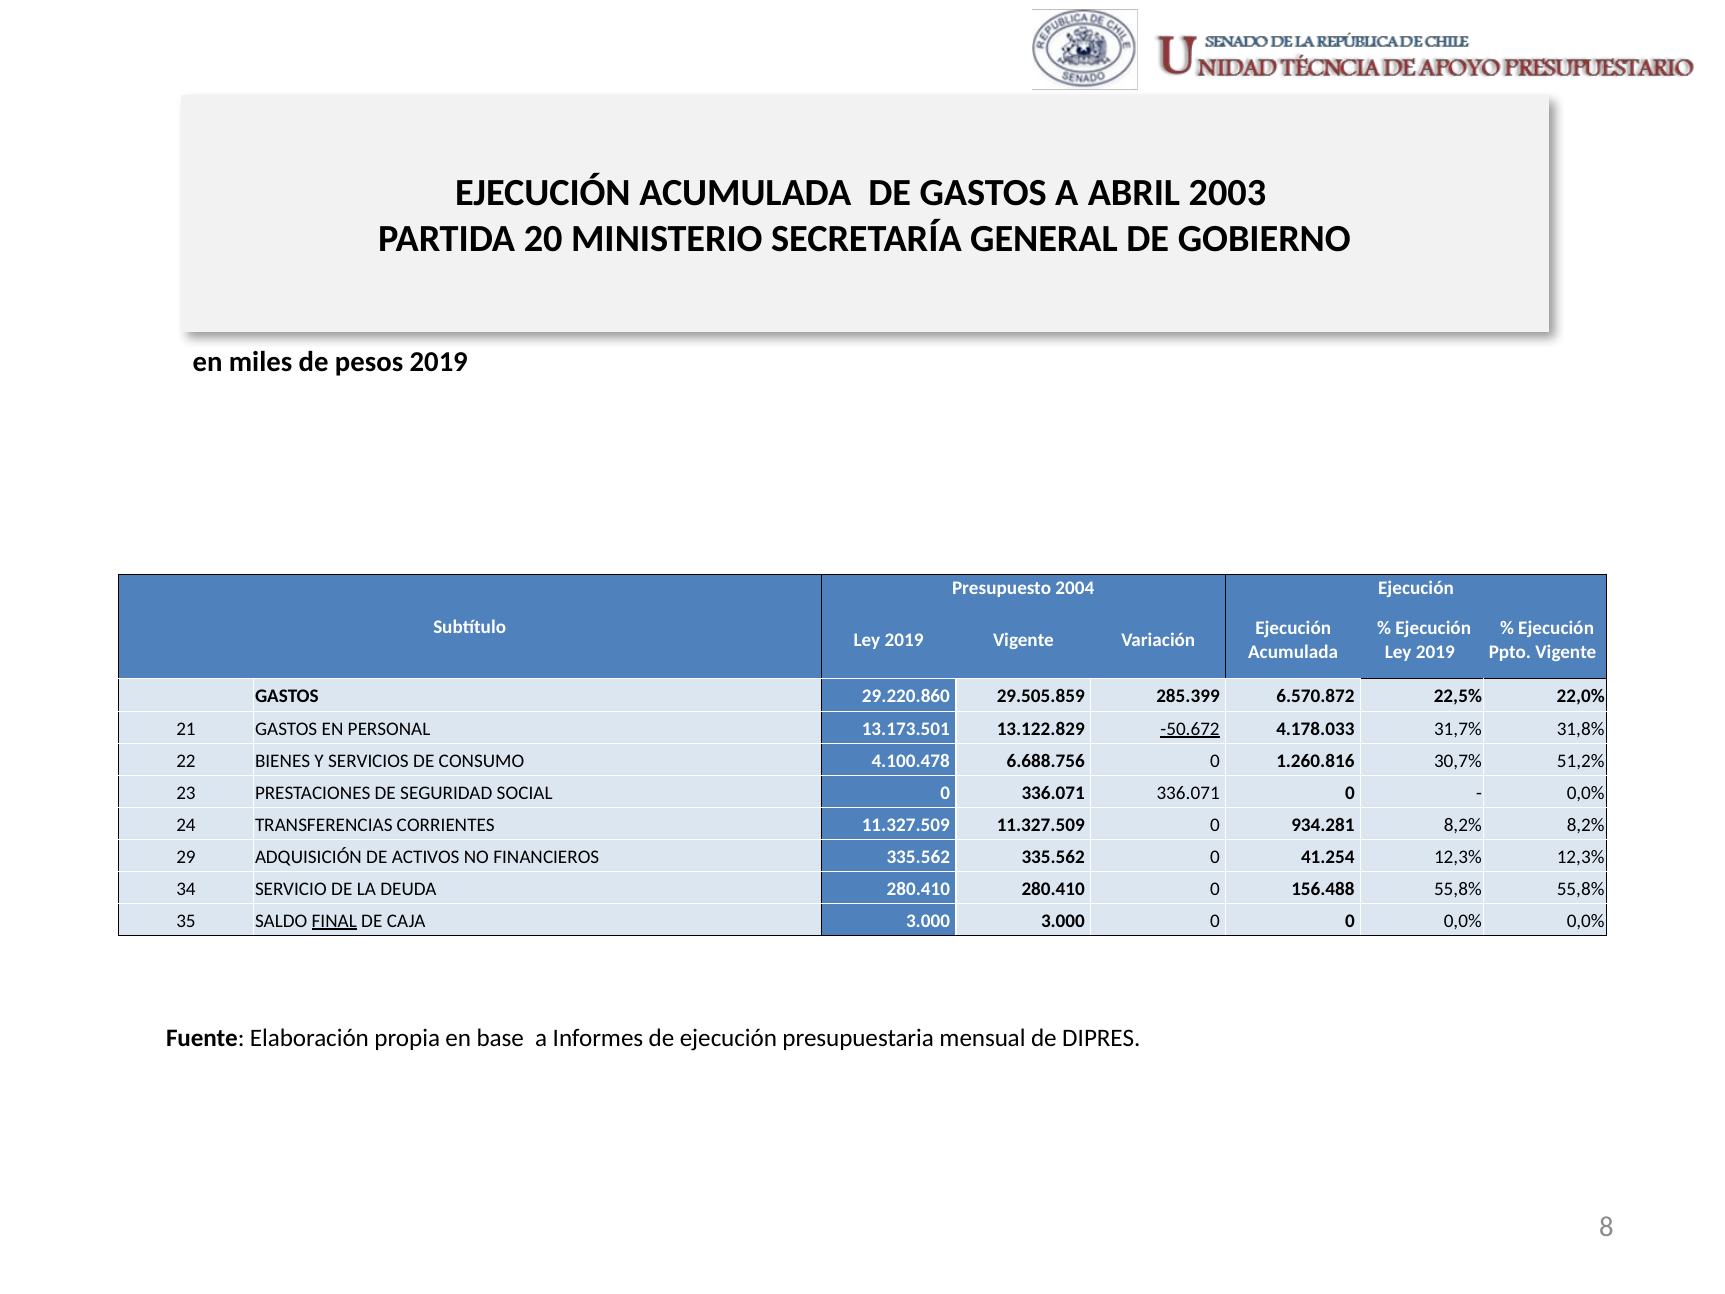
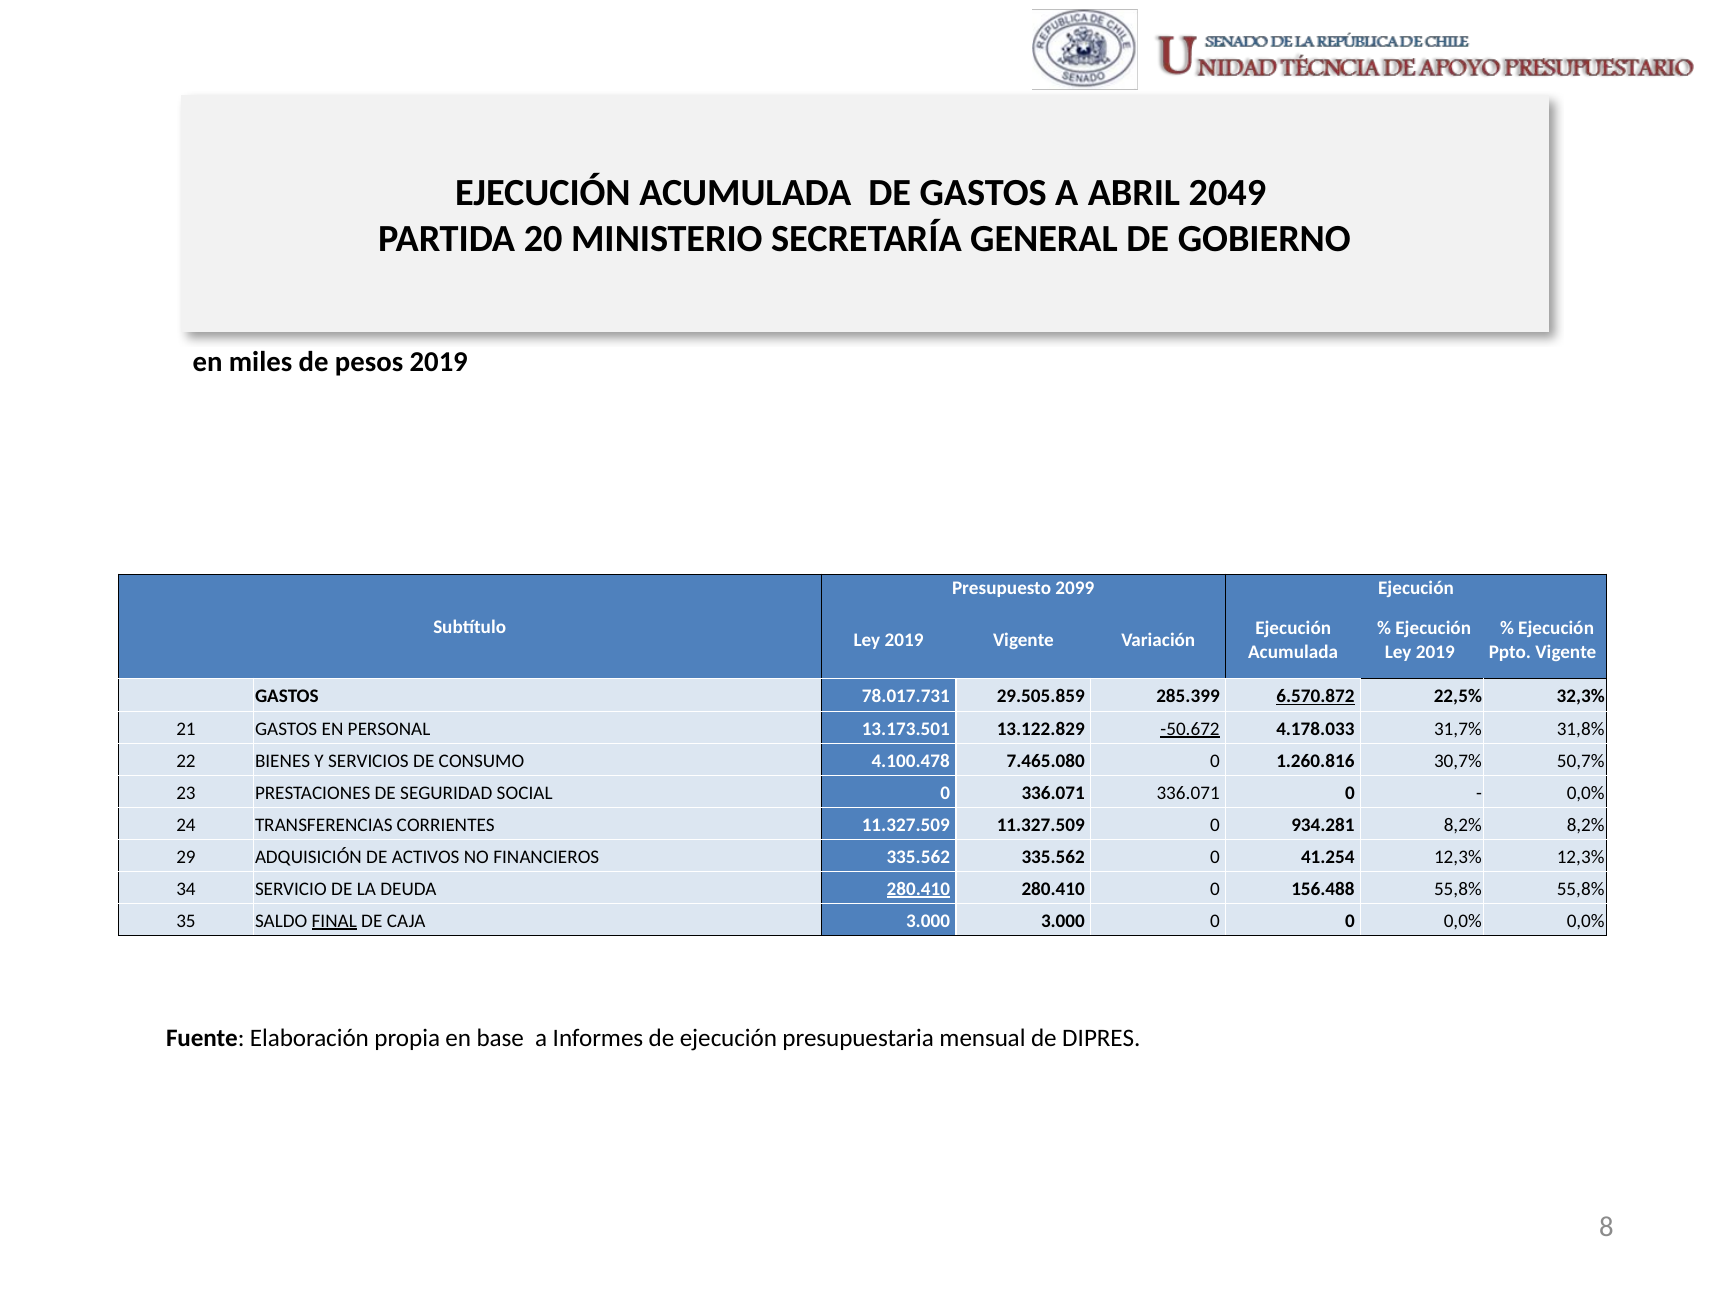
2003: 2003 -> 2049 (1227, 193)
2004: 2004 -> 2099 (1075, 588)
29.220.860: 29.220.860 -> 78.017.731 (906, 696)
6.570.872 underline: none -> present (1315, 696)
22,0%: 22,0% -> 32,3% (1581, 696)
6.688.756: 6.688.756 -> 7.465.080 (1046, 761)
51,2%: 51,2% -> 50,7% (1581, 761)
280.410 underline: none -> present (918, 889)
